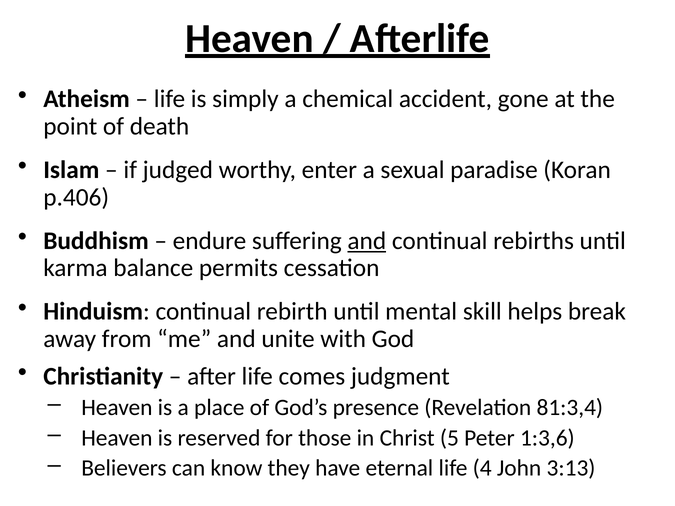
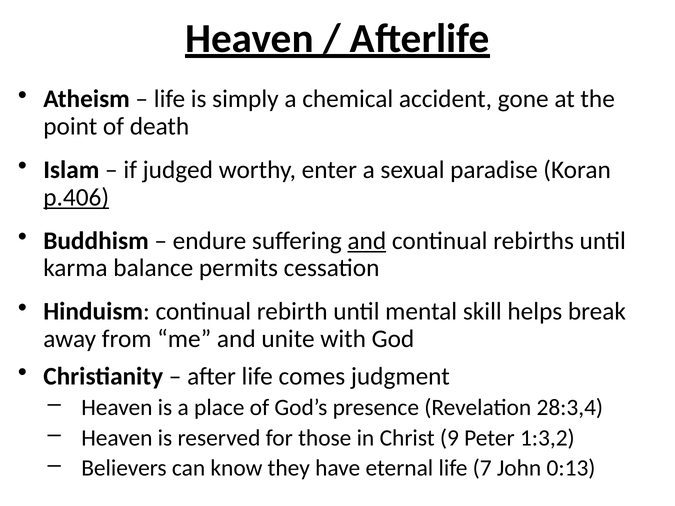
p.406 underline: none -> present (76, 197)
81:3,4: 81:3,4 -> 28:3,4 (570, 408)
5: 5 -> 9 (449, 438)
1:3,6: 1:3,6 -> 1:3,2 (547, 438)
4: 4 -> 7 (482, 468)
3:13: 3:13 -> 0:13 (571, 468)
